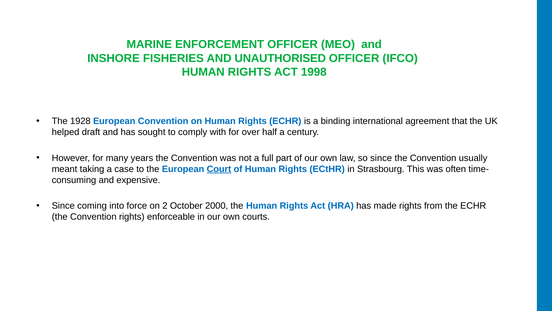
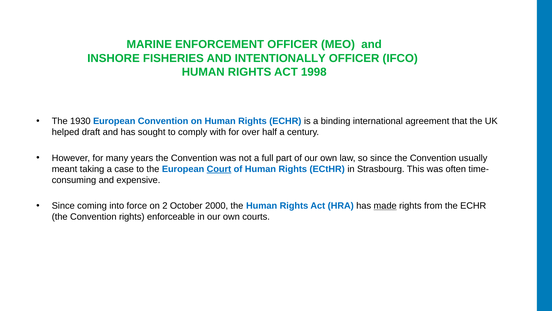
UNAUTHORISED: UNAUTHORISED -> INTENTIONALLY (280, 58)
1928: 1928 -> 1930 (80, 121)
made underline: none -> present (385, 206)
